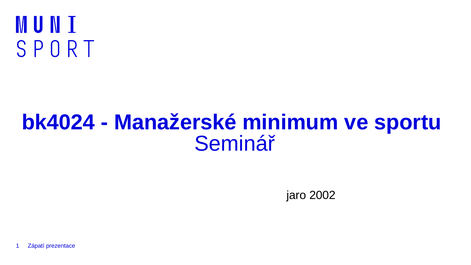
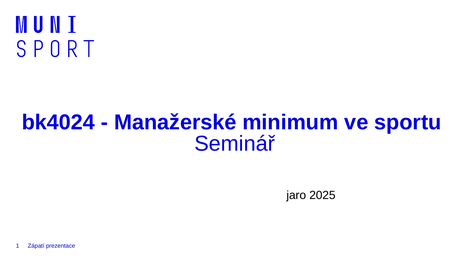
2002: 2002 -> 2025 (322, 195)
